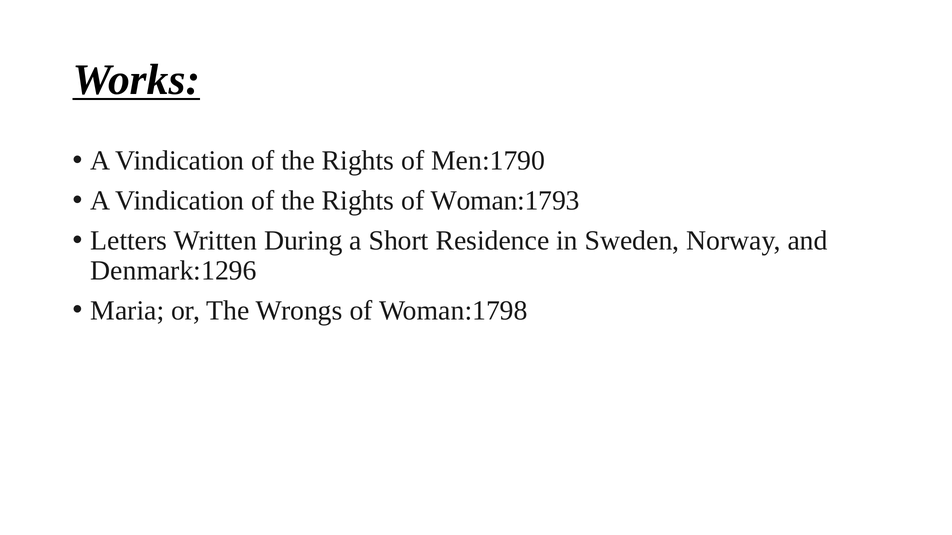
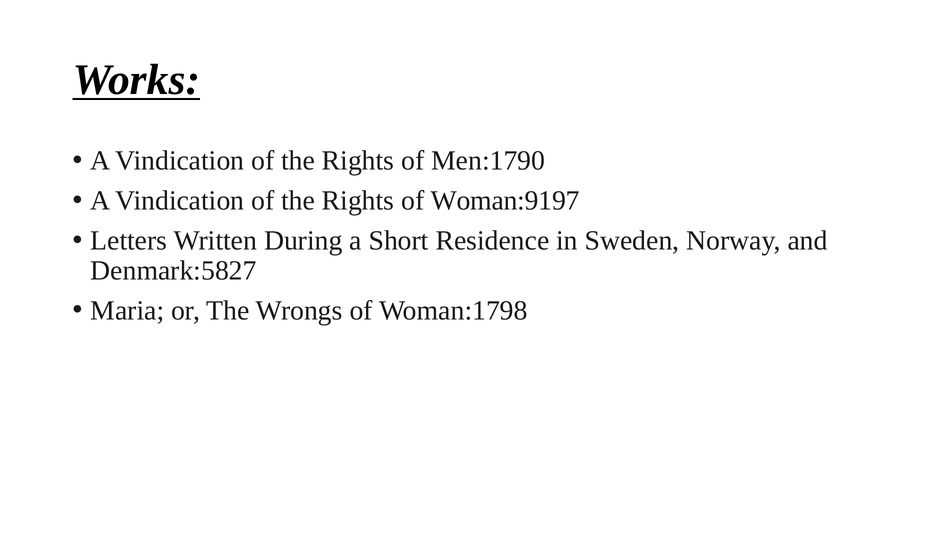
Woman:1793: Woman:1793 -> Woman:9197 (505, 201)
Denmark:1296: Denmark:1296 -> Denmark:5827 (174, 271)
